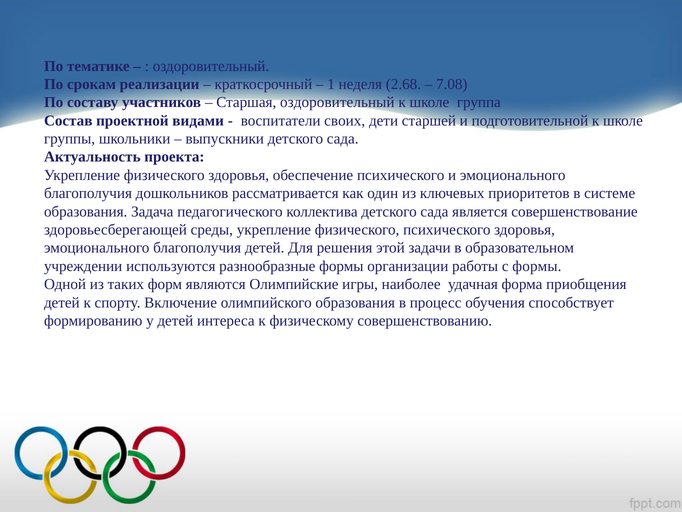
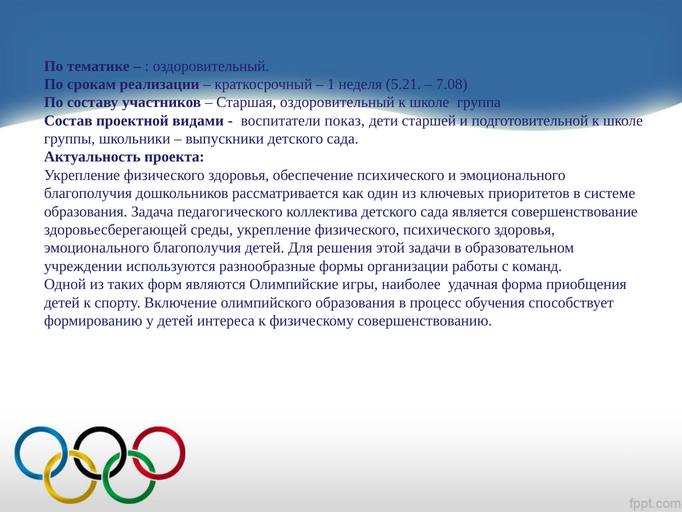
2.68: 2.68 -> 5.21 (403, 84)
своих: своих -> показ (345, 120)
с формы: формы -> команд (537, 266)
